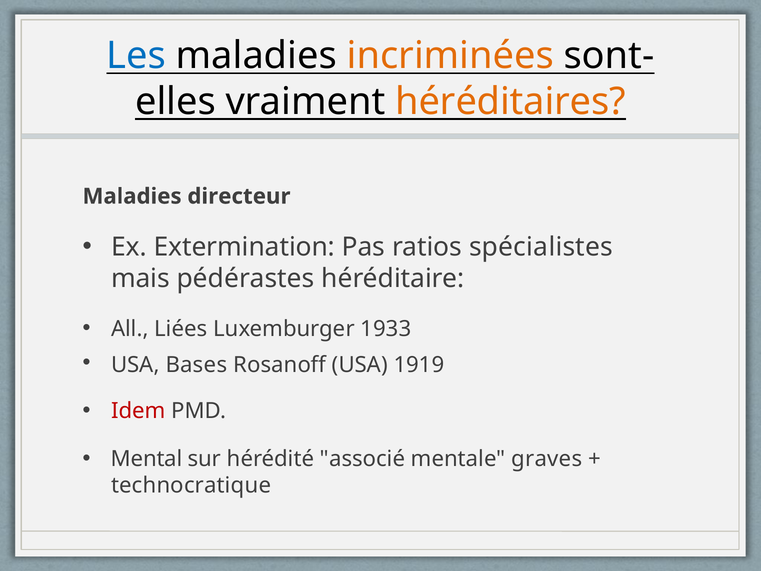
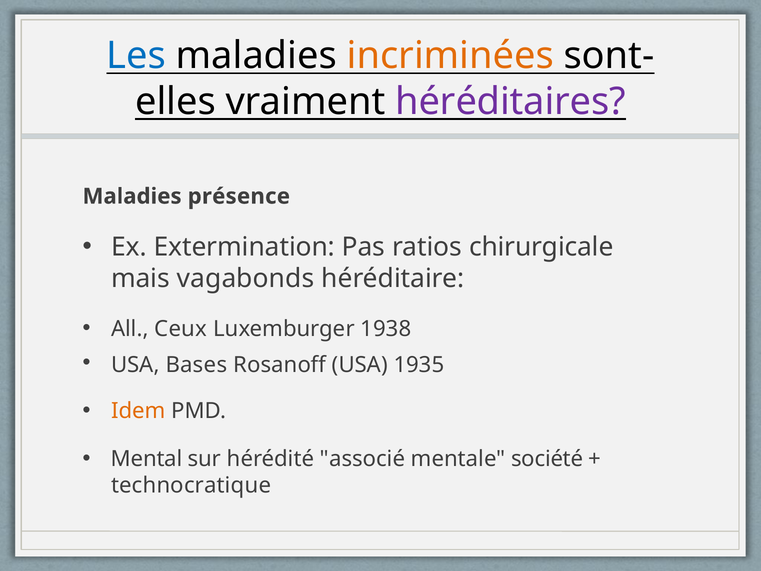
héréditaires colour: orange -> purple (511, 102)
directeur: directeur -> présence (239, 196)
spécialistes: spécialistes -> chirurgicale (541, 247)
pédérastes: pédérastes -> vagabonds (246, 279)
Liées: Liées -> Ceux (181, 329)
1933: 1933 -> 1938 (386, 329)
1919: 1919 -> 1935 (419, 365)
Idem colour: red -> orange (138, 411)
graves: graves -> société (547, 459)
